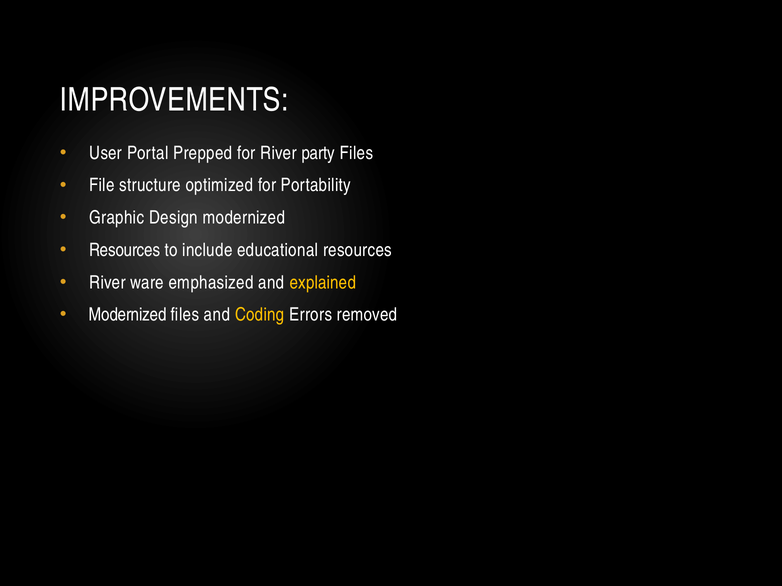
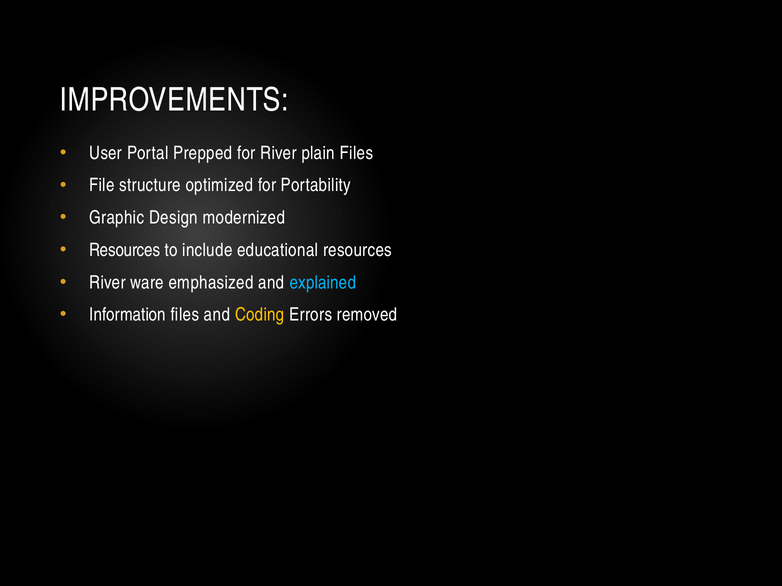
party: party -> plain (318, 153)
explained colour: yellow -> light blue (323, 283)
Modernized: Modernized -> Information (128, 315)
